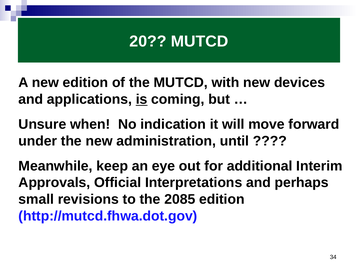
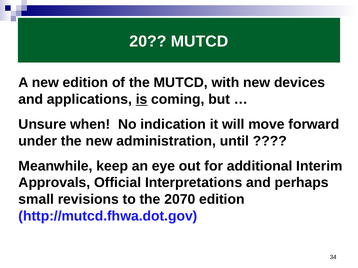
2085: 2085 -> 2070 (180, 200)
